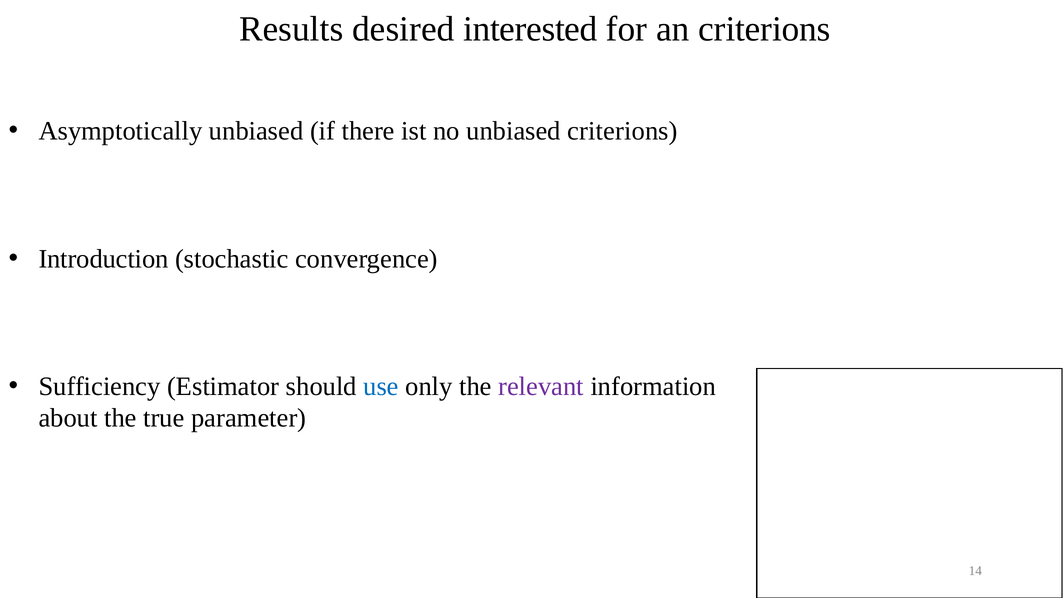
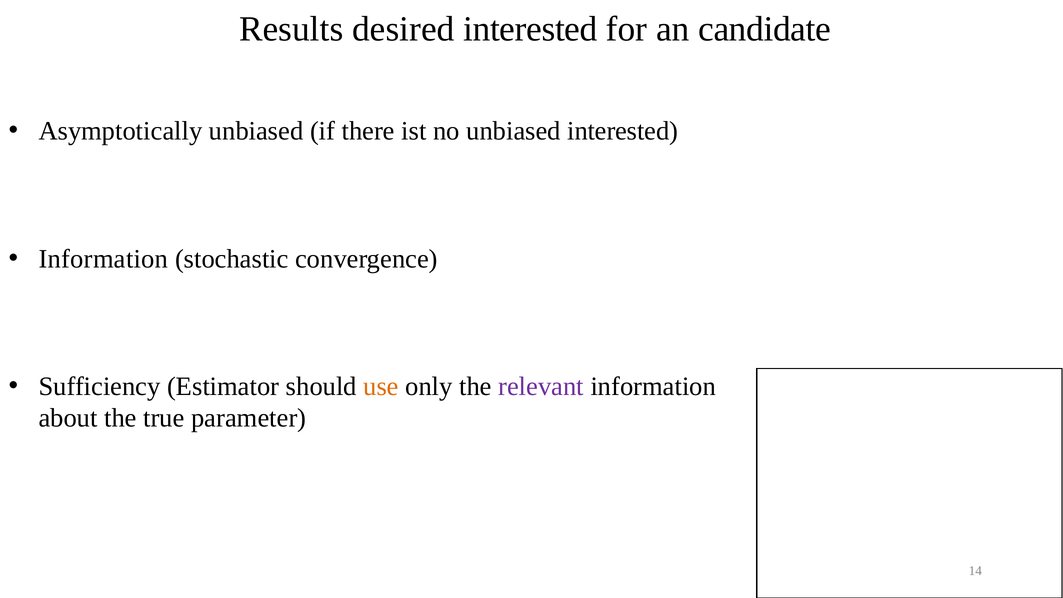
an criterions: criterions -> candidate (765, 29)
unbiased criterions: criterions -> interested (623, 131)
Introduction: Introduction -> Information (103, 259)
use colour: blue -> orange (381, 386)
